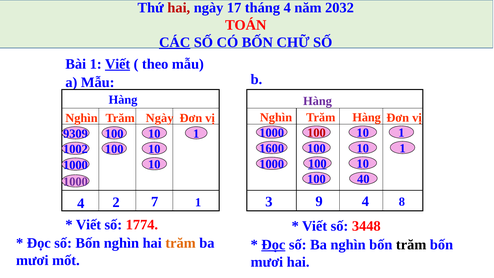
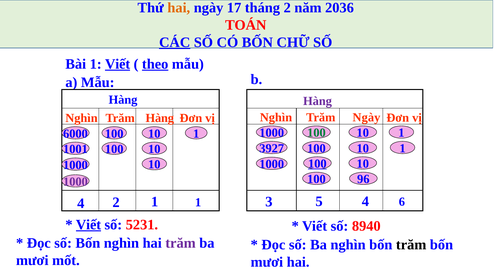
hai colour: red -> orange (179, 8)
tháng 4: 4 -> 2 (287, 8)
2032: 2032 -> 2036 (340, 8)
theo underline: none -> present (155, 64)
Trăm Hàng: Hàng -> Ngày (366, 117)
Trăm Ngày: Ngày -> Hàng (160, 118)
100 colour: red -> green (316, 133)
9309: 9309 -> 6000 (75, 134)
1600: 1600 -> 3927 (272, 148)
1002: 1002 -> 1001 (75, 149)
40: 40 -> 96 (363, 179)
9: 9 -> 5 (319, 201)
8: 8 -> 6 (402, 202)
2 7: 7 -> 1 (155, 202)
Viết underline: none -> present (88, 224)
1774: 1774 -> 5231 (142, 224)
3448: 3448 -> 8940 (366, 226)
trăm colour: orange -> purple (181, 243)
Đọc underline: present -> none (273, 245)
